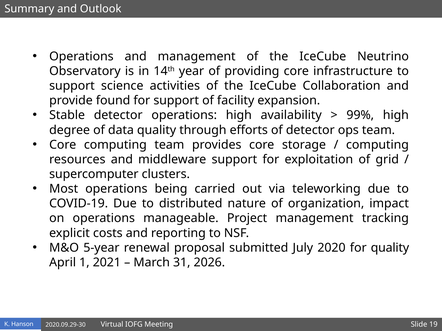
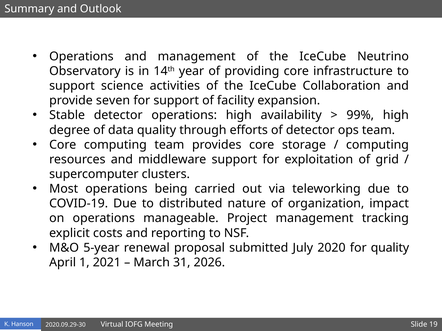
found: found -> seven (113, 101)
